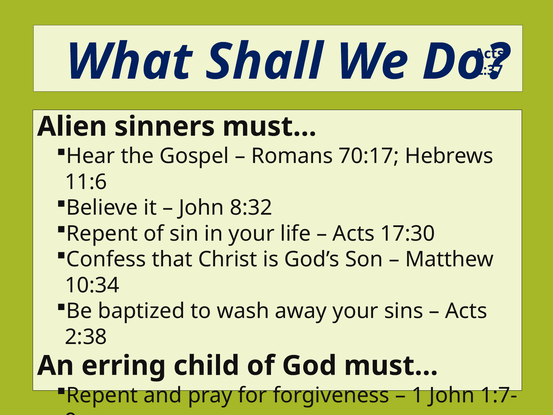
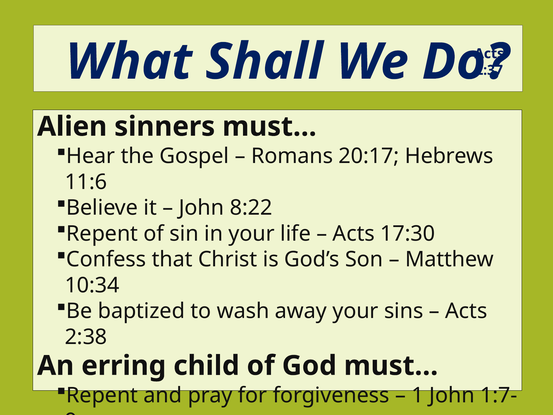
70:17: 70:17 -> 20:17 (369, 156)
8:32: 8:32 -> 8:22 (251, 208)
